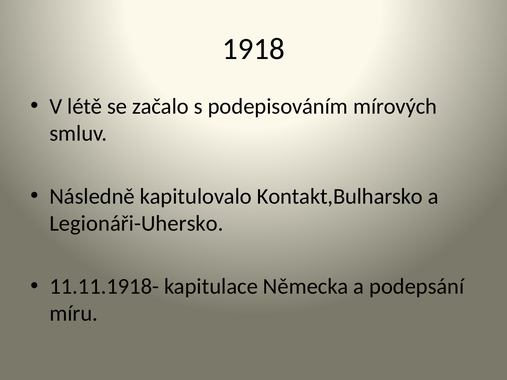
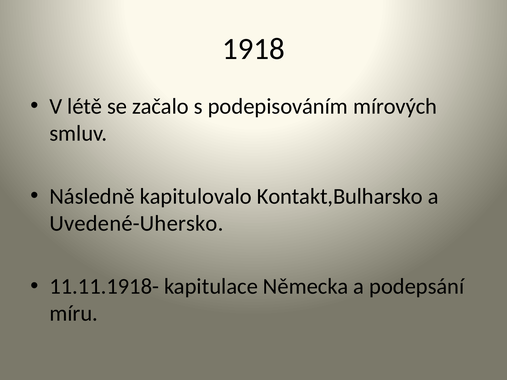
Legionáři-Uhersko: Legionáři-Uhersko -> Uvedené-Uhersko (136, 224)
